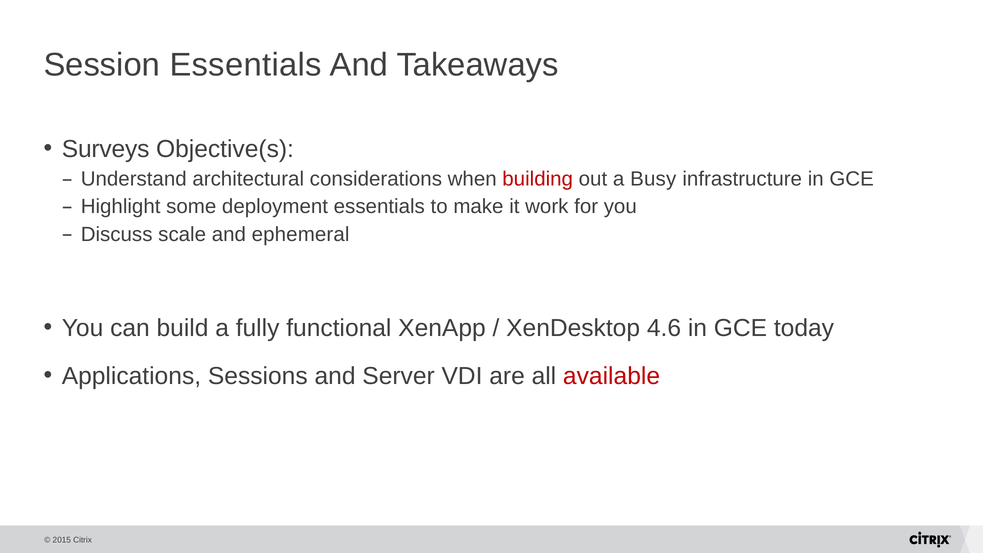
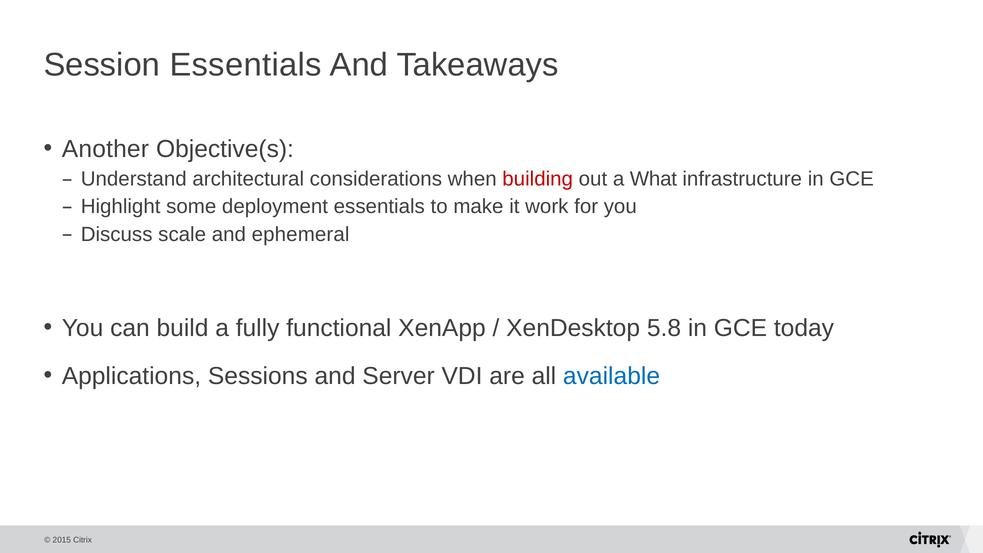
Surveys: Surveys -> Another (105, 149)
Busy: Busy -> What (653, 179)
4.6: 4.6 -> 5.8 (664, 328)
available colour: red -> blue (612, 376)
